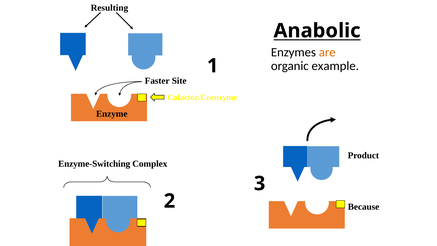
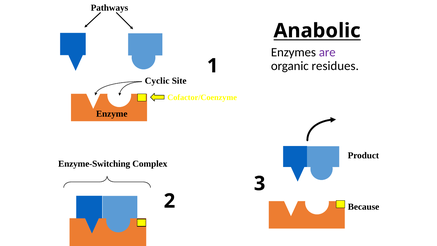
Resulting: Resulting -> Pathways (109, 8)
are colour: orange -> purple (327, 52)
example: example -> residues (335, 66)
Faster: Faster -> Cyclic (157, 81)
